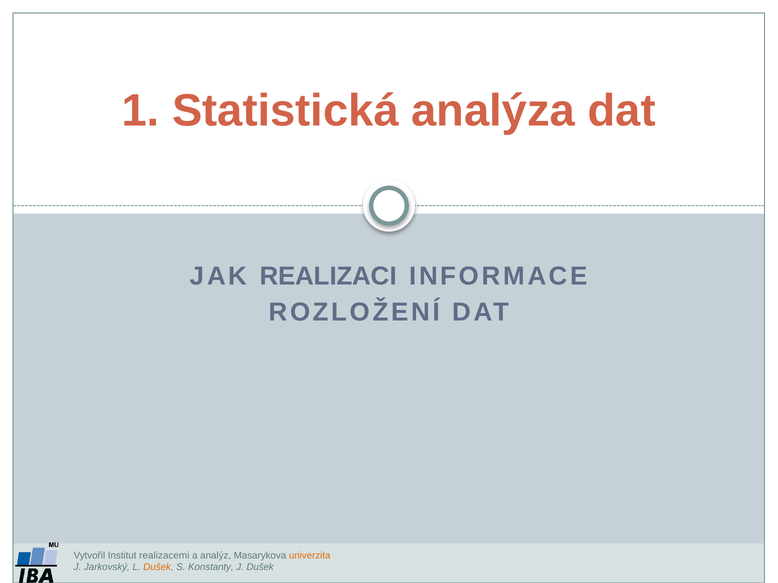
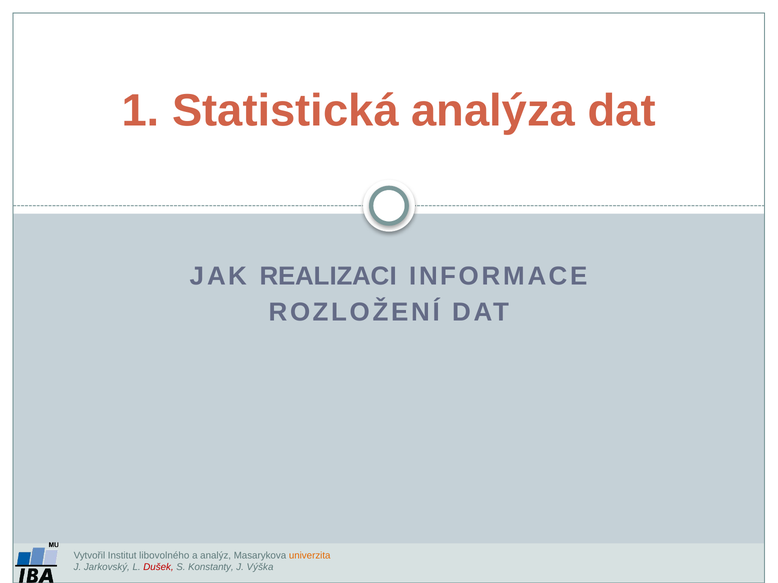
realizacemi: realizacemi -> libovolného (164, 556)
Dušek colour: orange -> red (158, 568)
J Dušek: Dušek -> Výška (260, 568)
